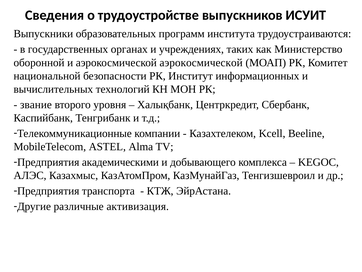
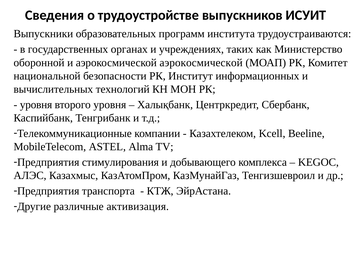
звание: звание -> уровня (36, 104)
академическими: академическими -> стимулирования (120, 162)
